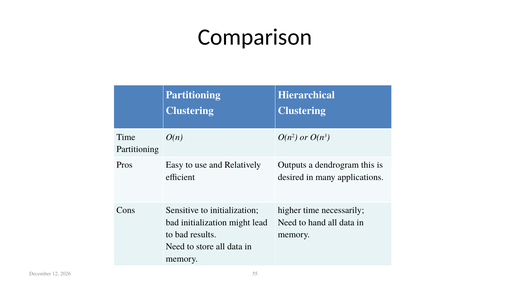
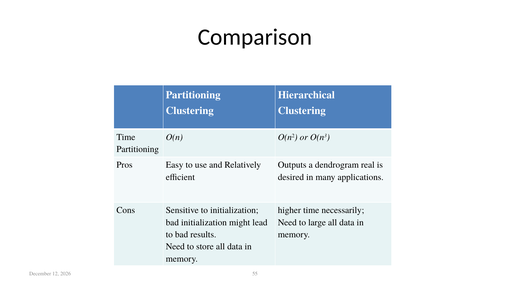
this: this -> real (368, 165)
hand: hand -> large (317, 222)
